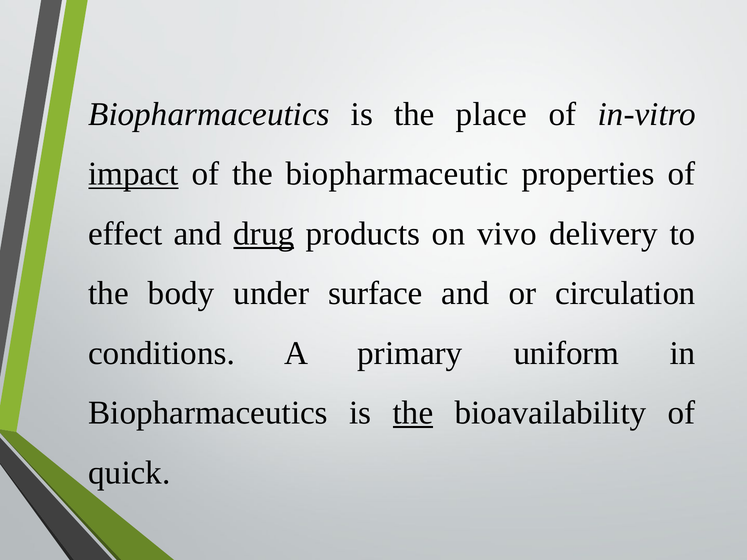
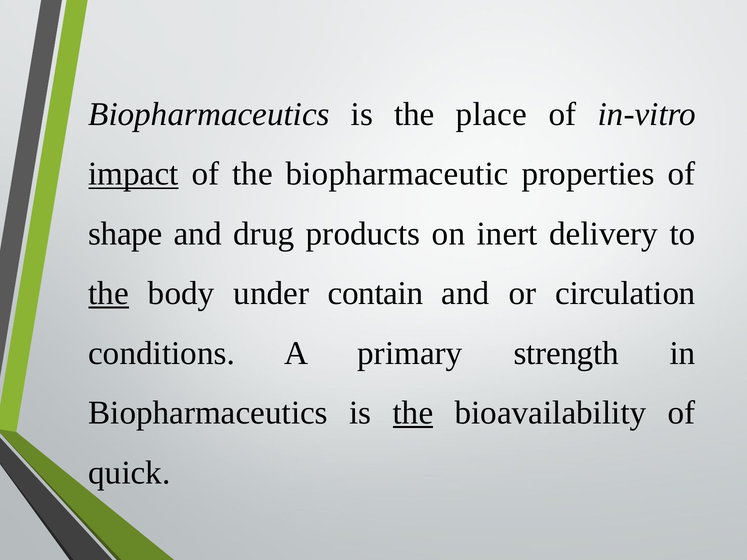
effect: effect -> shape (125, 234)
drug underline: present -> none (264, 234)
vivo: vivo -> inert (507, 234)
the underline: none -> present (109, 294)
surface: surface -> contain (375, 294)
uniform: uniform -> strength (566, 353)
